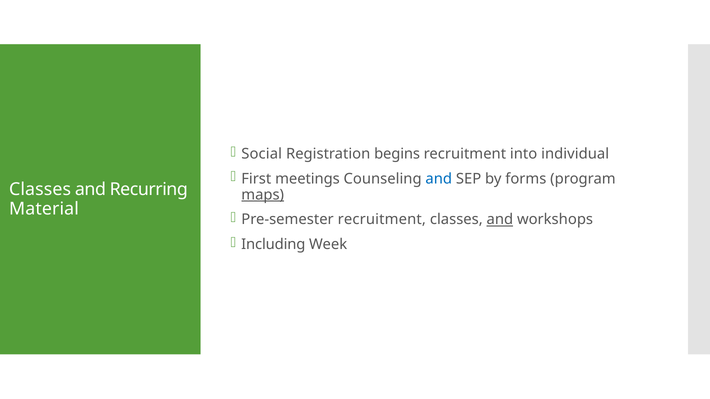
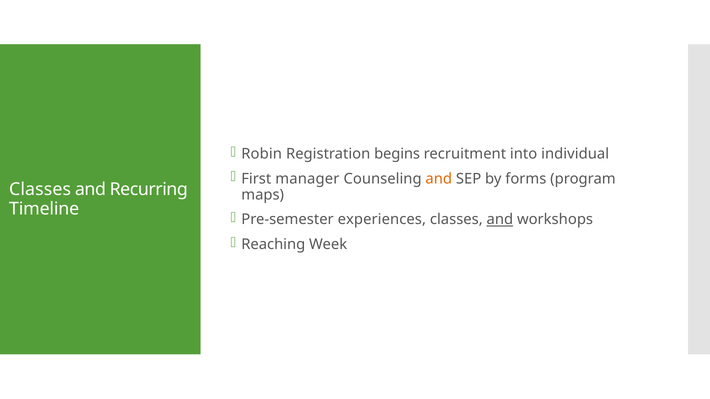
Social: Social -> Robin (262, 154)
meetings: meetings -> manager (307, 179)
and colour: blue -> orange (439, 179)
maps underline: present -> none (263, 195)
Material: Material -> Timeline (44, 209)
Pre-semester recruitment: recruitment -> experiences (382, 220)
Including: Including -> Reaching (273, 245)
